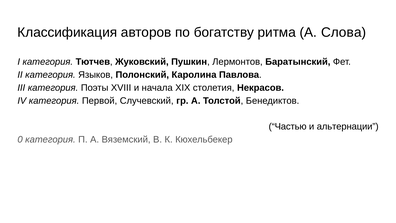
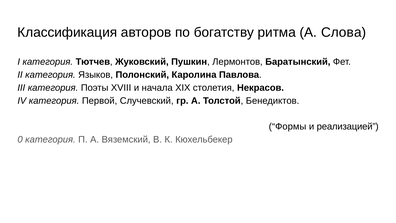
Частью: Частью -> Формы (287, 126)
альтернации: альтернации -> реализацией (348, 126)
